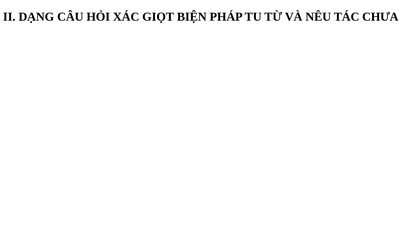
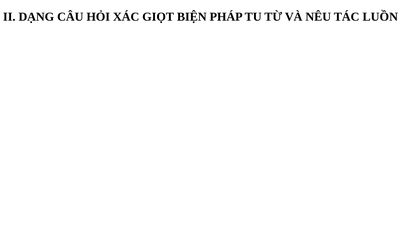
CHƯA: CHƯA -> LUỒN (380, 17)
